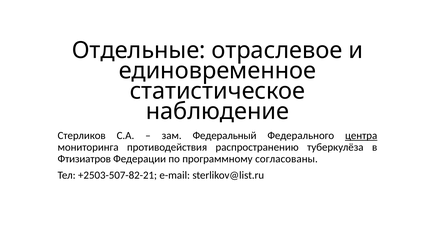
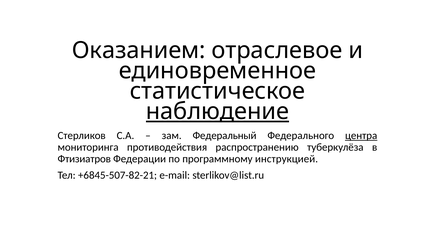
Отдельные: Отдельные -> Оказанием (139, 51)
наблюдение underline: none -> present (217, 112)
согласованы: согласованы -> инструкцией (287, 159)
+2503-507-82-21: +2503-507-82-21 -> +6845-507-82-21 (118, 176)
